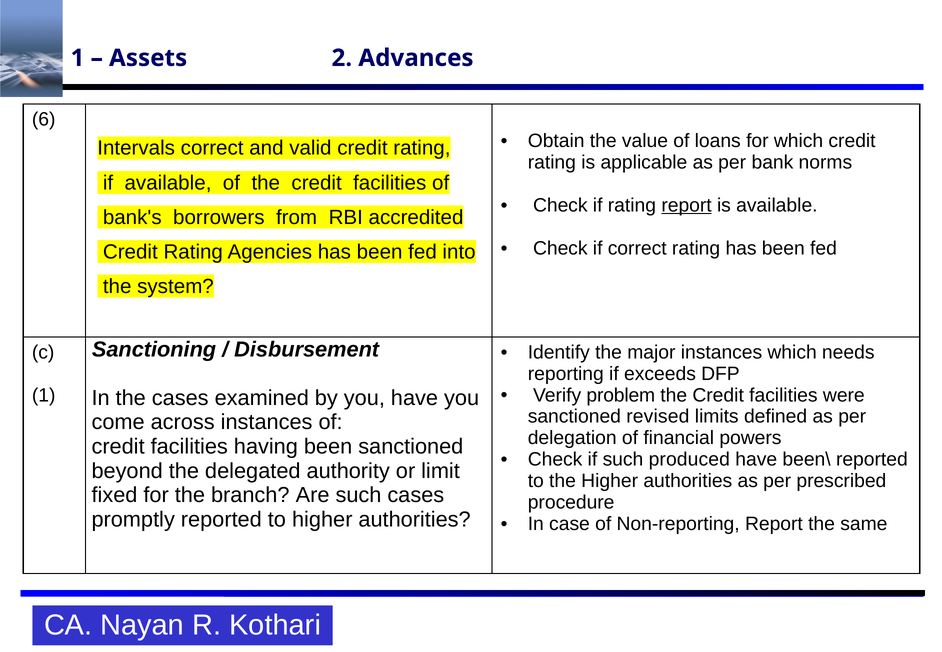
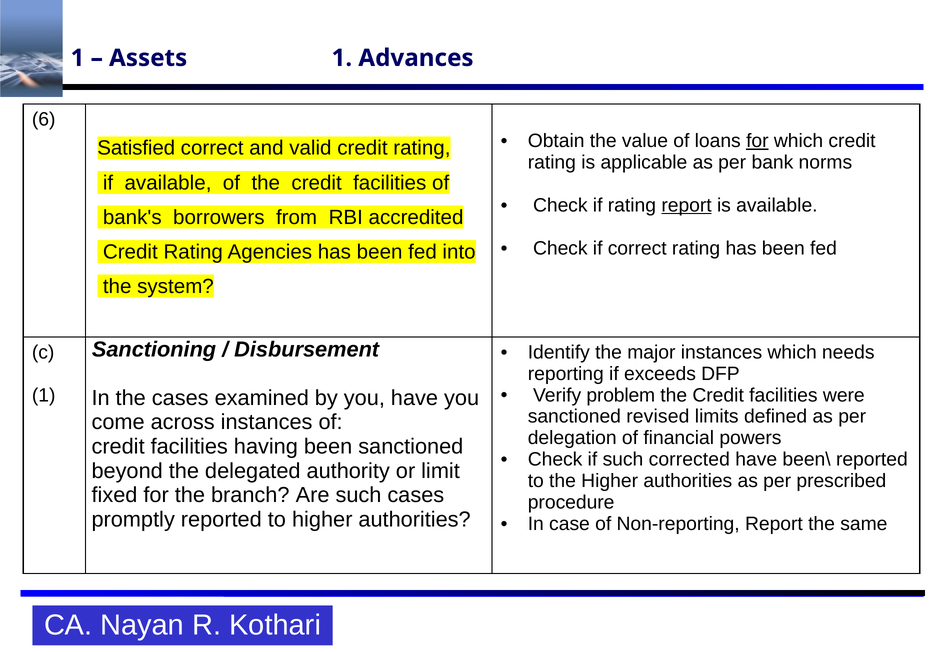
Assets 2: 2 -> 1 (342, 58)
for underline: none -> present (757, 141)
Intervals: Intervals -> Satisfied (136, 148)
produced: produced -> corrected (689, 460)
